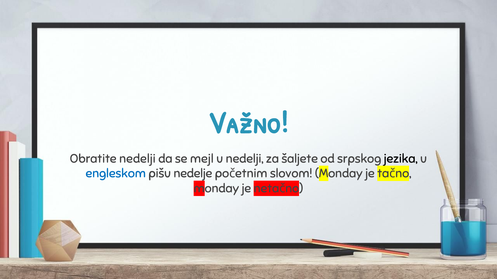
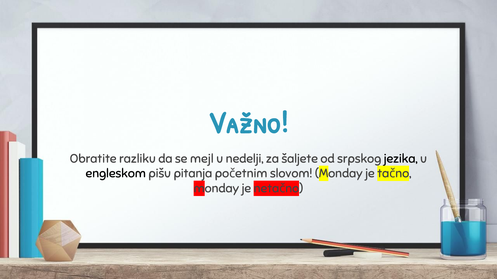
Obratite nedelji: nedelji -> razliku (137, 159)
engleskom colour: blue -> black (116, 174)
nedelje: nedelje -> pitanja (193, 174)
